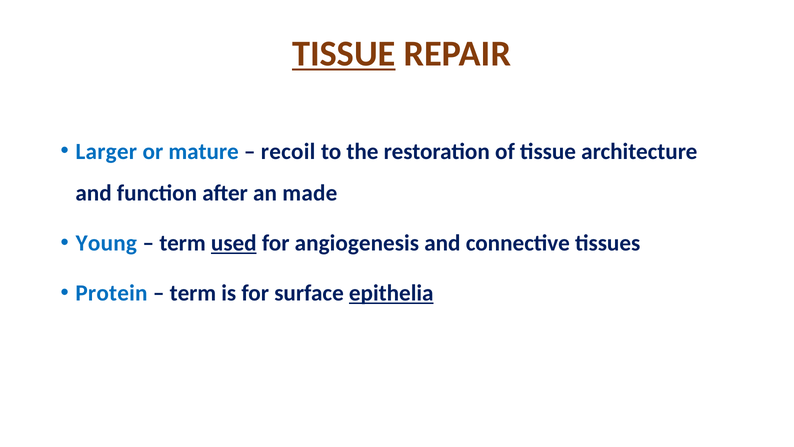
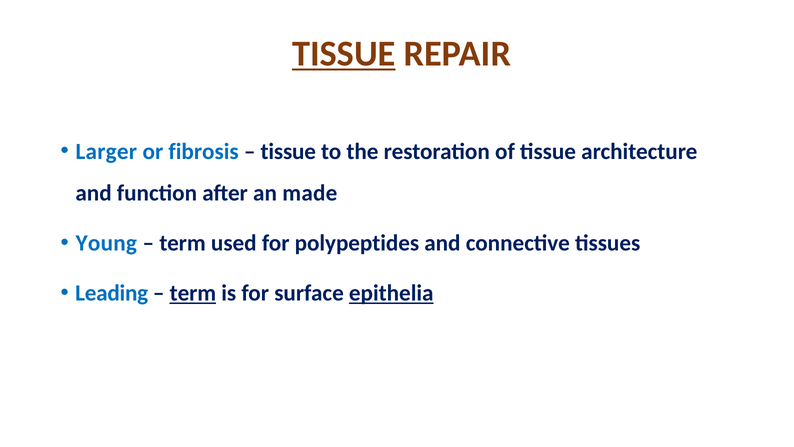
mature: mature -> fibrosis (204, 151)
recoil: recoil -> tissue (288, 151)
used underline: present -> none (234, 243)
angiogenesis: angiogenesis -> polypeptides (357, 243)
Protein: Protein -> Leading (112, 293)
term underline: none -> present (193, 293)
